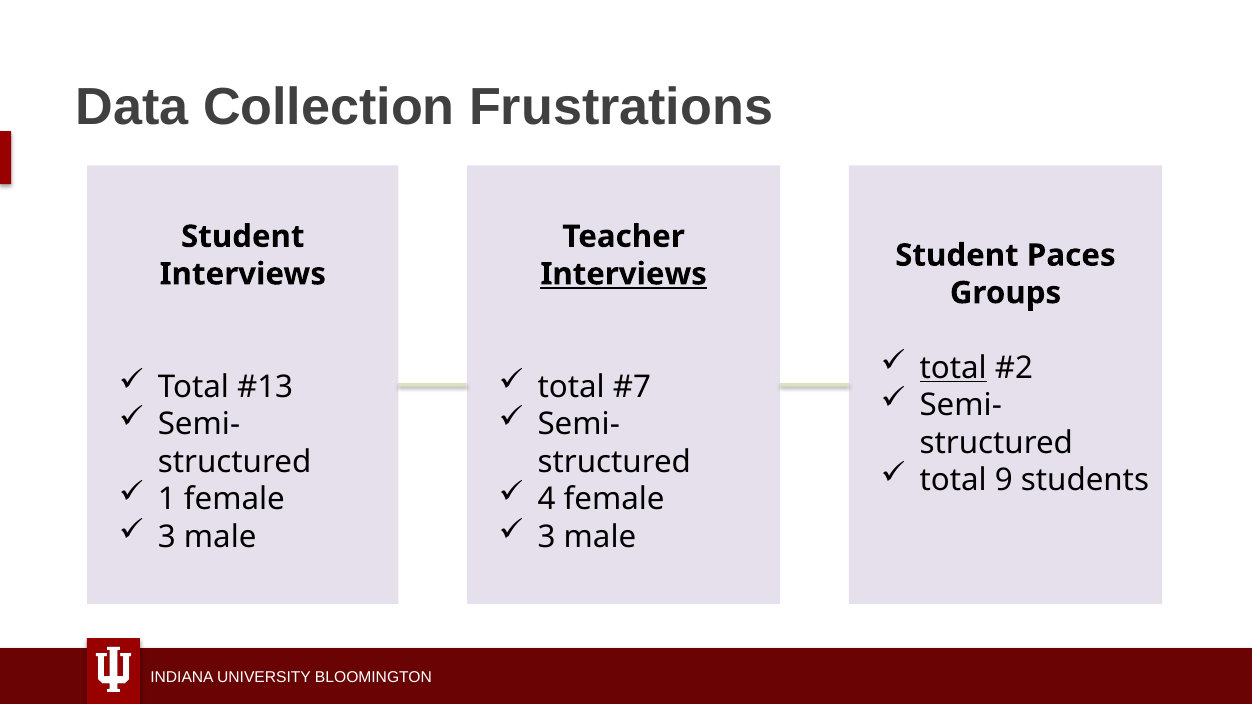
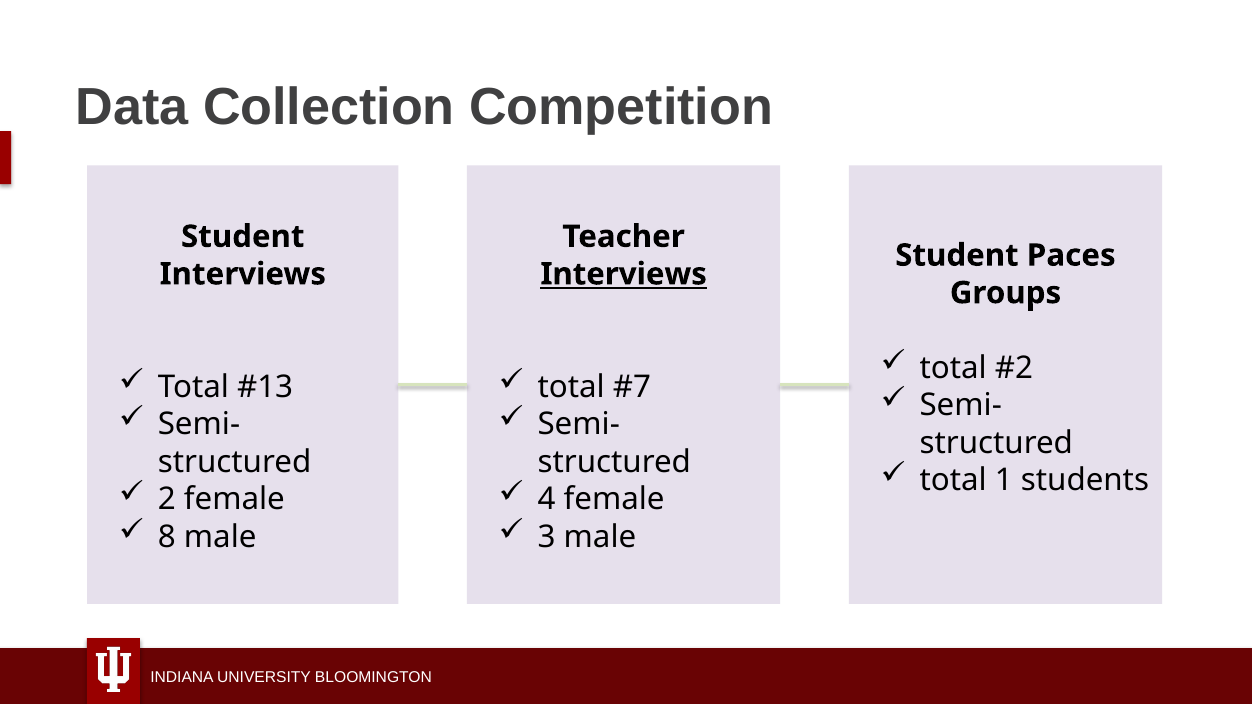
Frustrations: Frustrations -> Competition (621, 108)
total underline: present -> none (953, 368)
9: 9 -> 1 (1004, 481)
1: 1 -> 2 (167, 500)
3: 3 -> 8 (167, 537)
